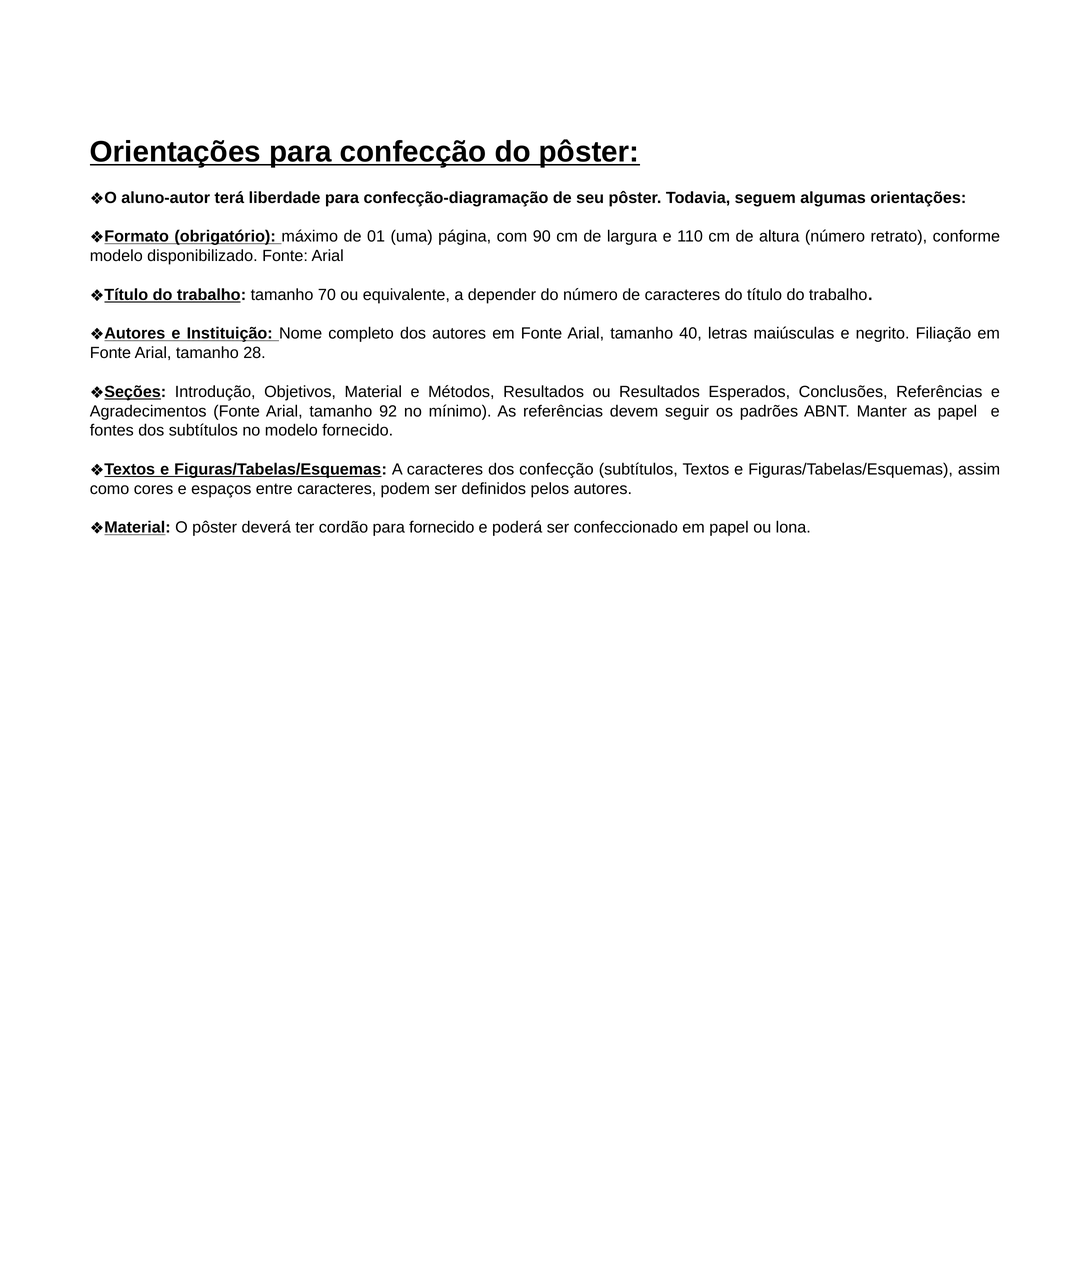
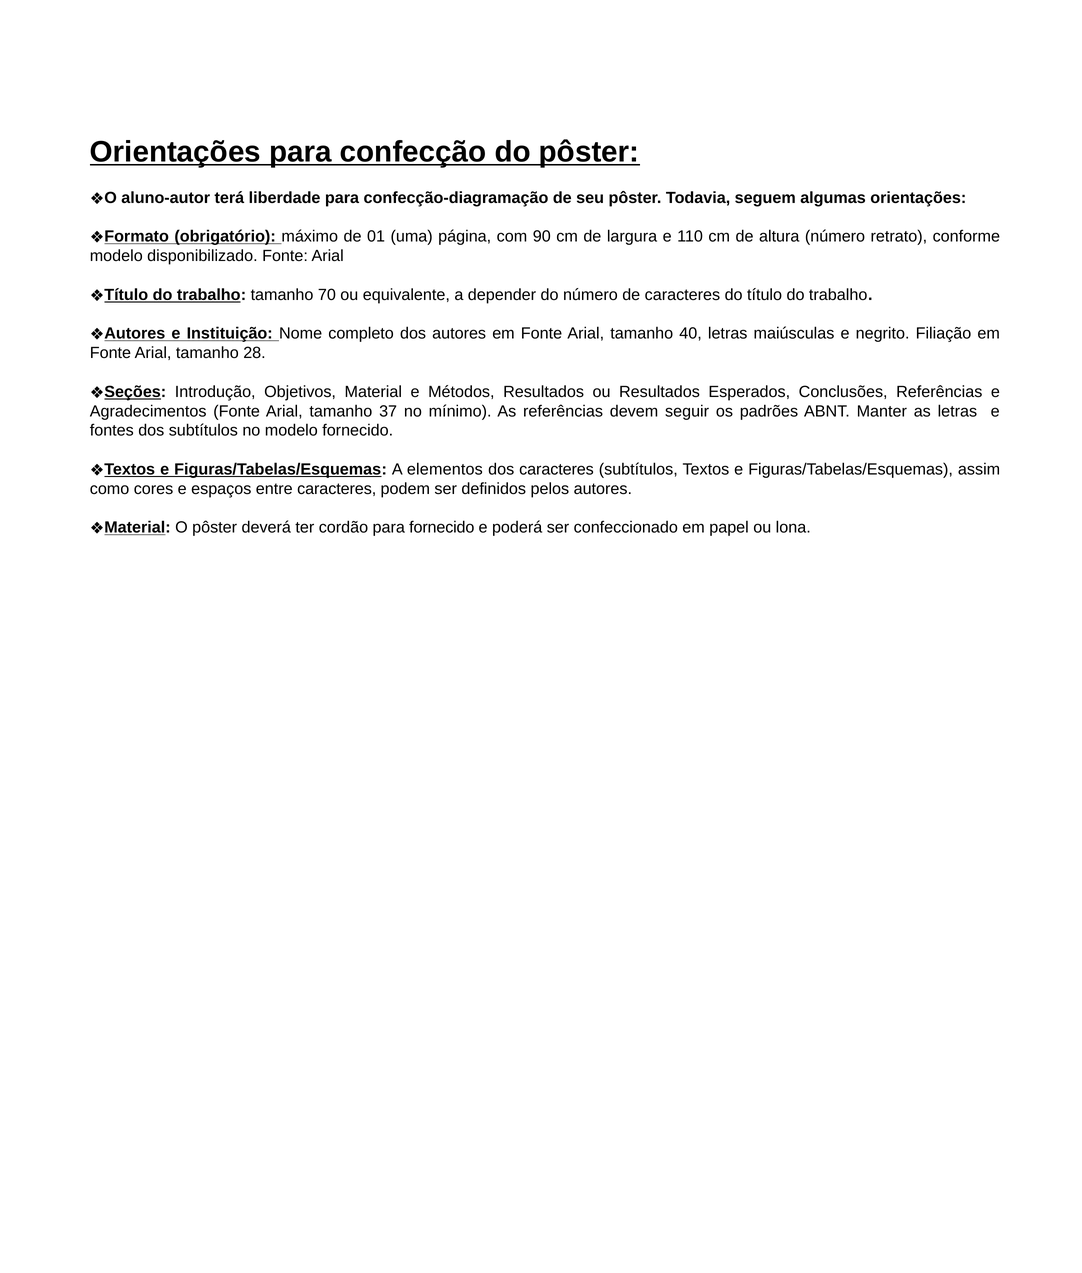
92: 92 -> 37 (388, 411)
as papel: papel -> letras (957, 411)
A caracteres: caracteres -> elementos (445, 469)
dos confecção: confecção -> caracteres (557, 469)
